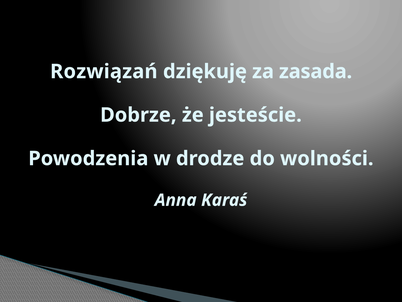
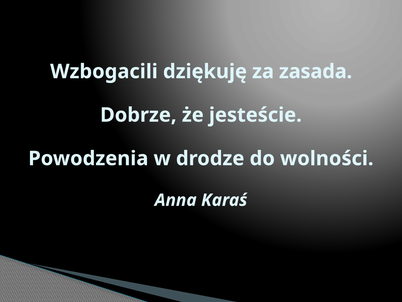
Rozwiązań: Rozwiązań -> Wzbogacili (104, 71)
